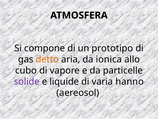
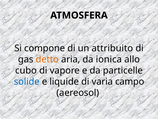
prototipo: prototipo -> attribuito (112, 48)
solide colour: purple -> blue (27, 81)
hanno: hanno -> campo (130, 81)
